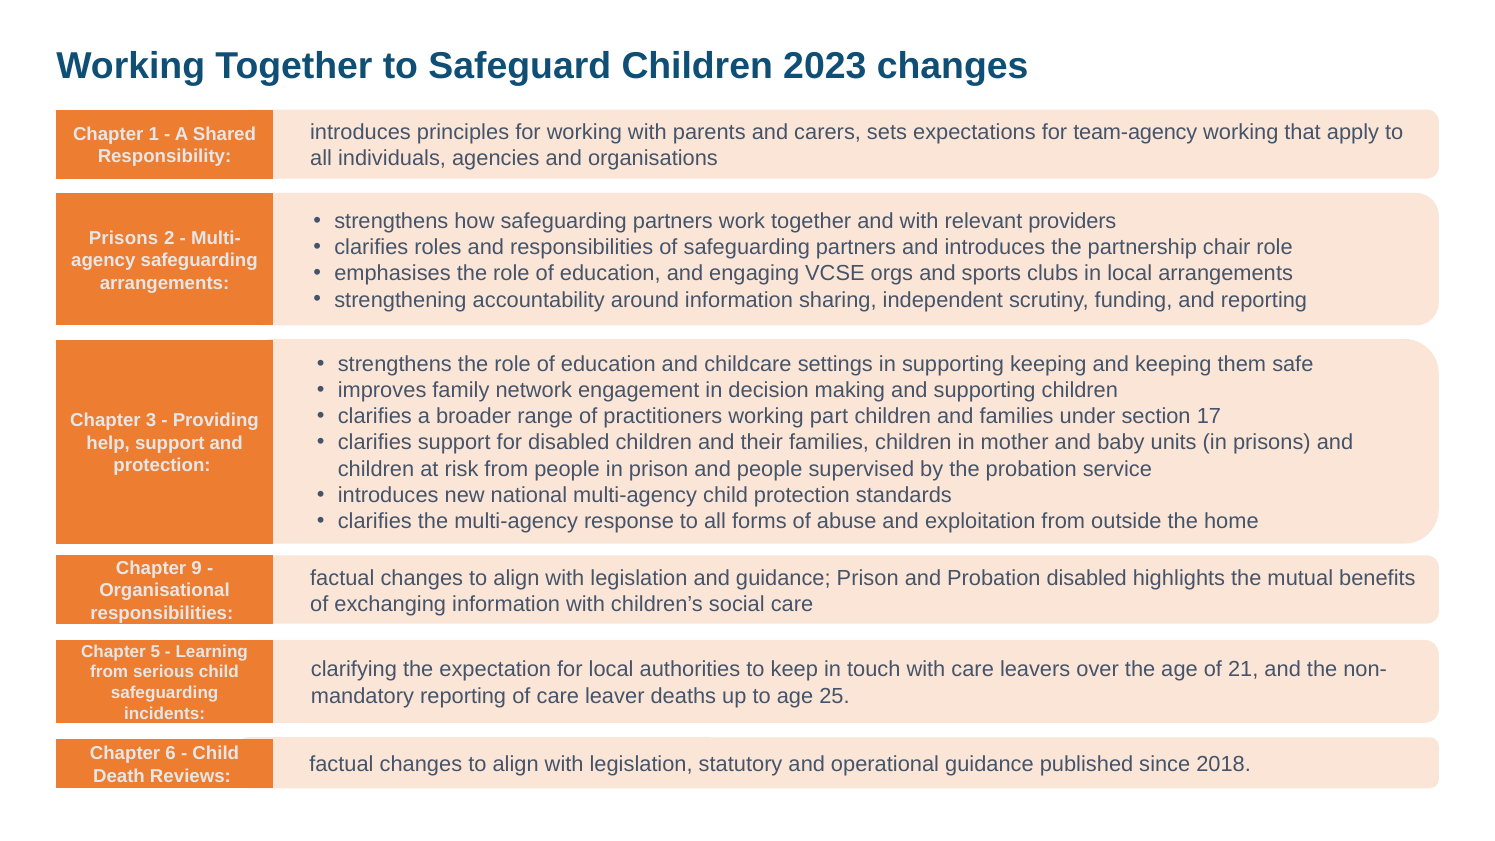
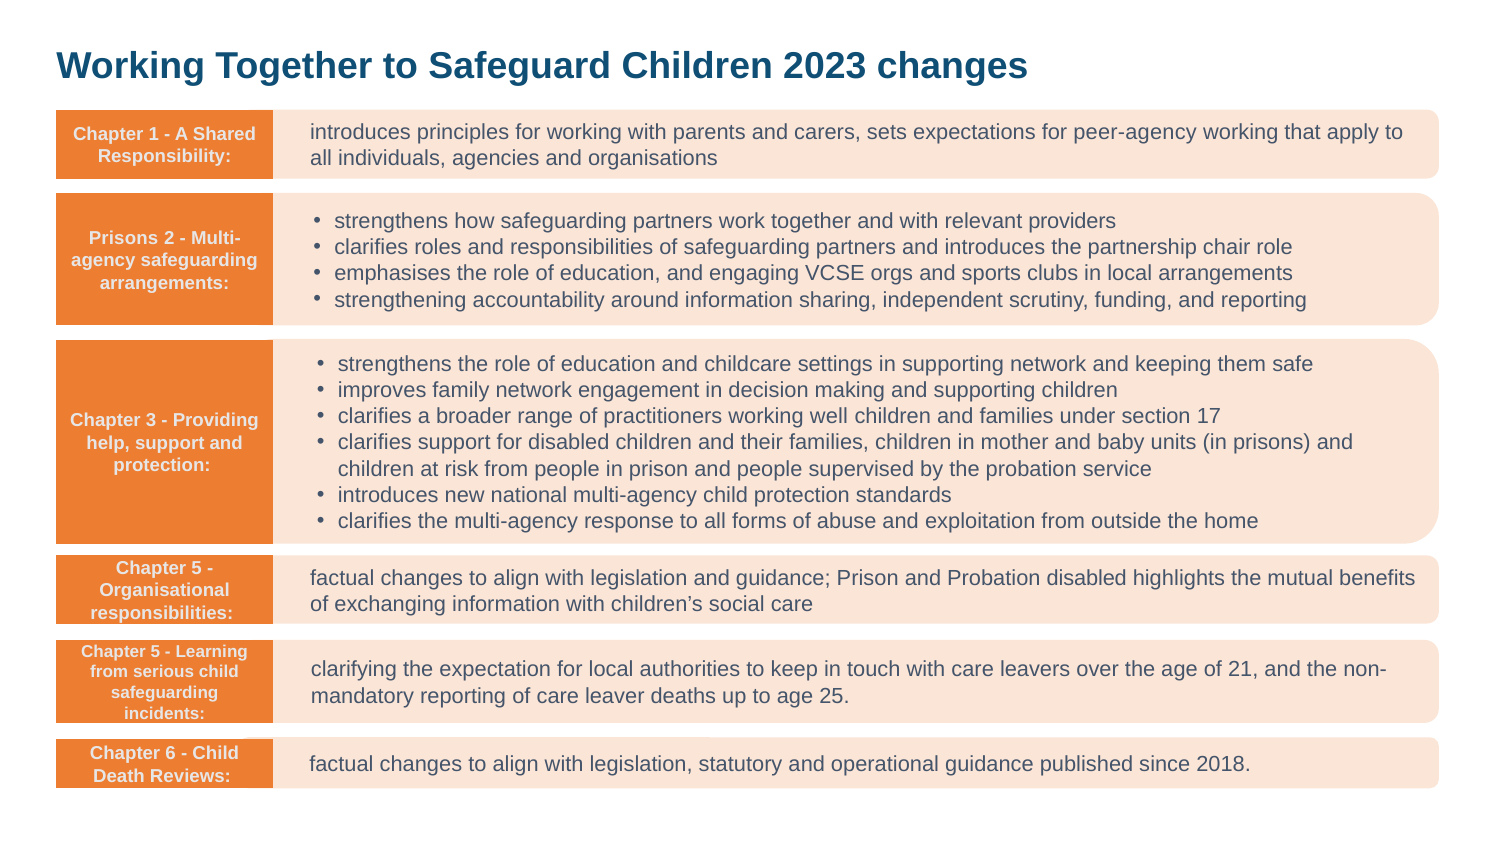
team-agency: team-agency -> peer-agency (1135, 132)
supporting keeping: keeping -> network (1048, 364)
part: part -> well (829, 417)
9: 9 -> 5 (197, 568)
